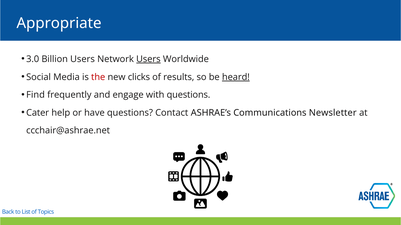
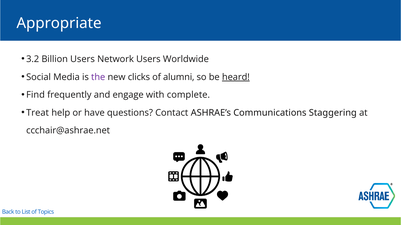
3.0: 3.0 -> 3.2 (33, 59)
Users underline: present -> none (148, 59)
the colour: red -> purple (98, 77)
results: results -> alumni (179, 77)
with questions: questions -> complete (188, 95)
Cater: Cater -> Treat (38, 113)
Newsletter: Newsletter -> Staggering (333, 113)
